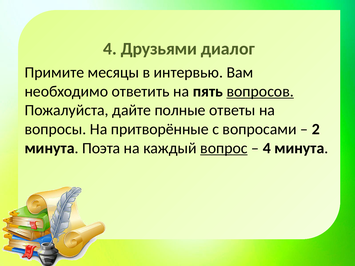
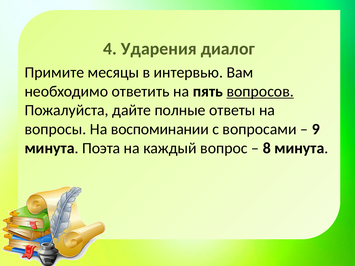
Друзьями: Друзьями -> Ударения (159, 49)
притворённые: притворённые -> воспоминании (160, 129)
2: 2 -> 9 (316, 129)
вопрос underline: present -> none (224, 148)
4: 4 -> 8 (267, 148)
